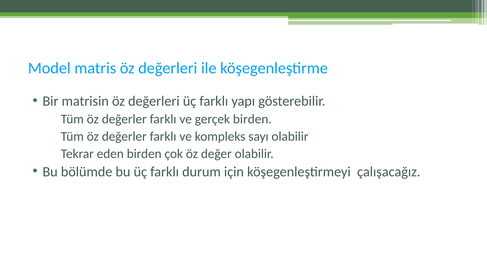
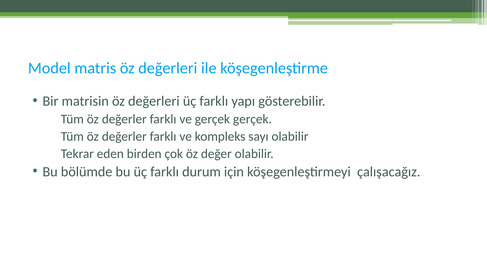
gerçek birden: birden -> gerçek (252, 119)
